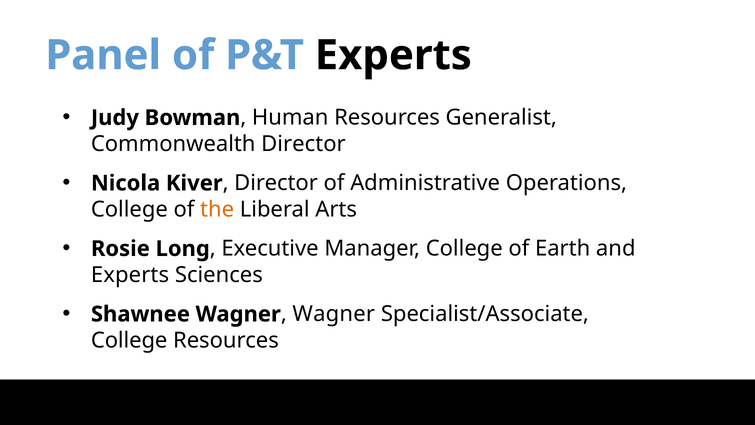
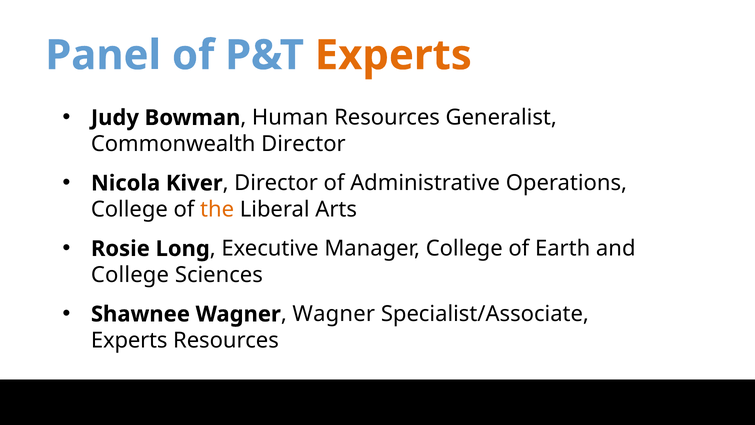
Experts colour: black -> orange (393, 55)
Experts: Experts -> College (130, 275)
College: College -> Experts (129, 340)
